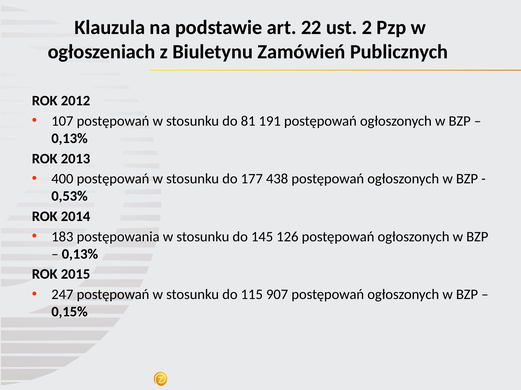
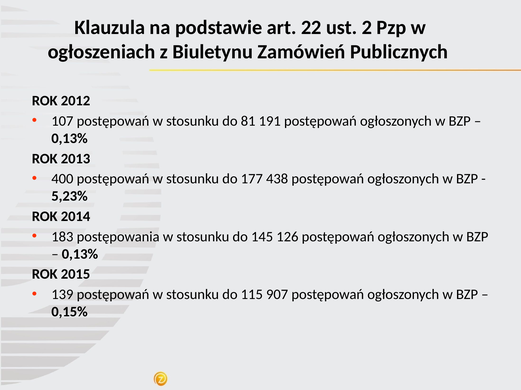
0,53%: 0,53% -> 5,23% (70, 197)
247: 247 -> 139 (62, 295)
